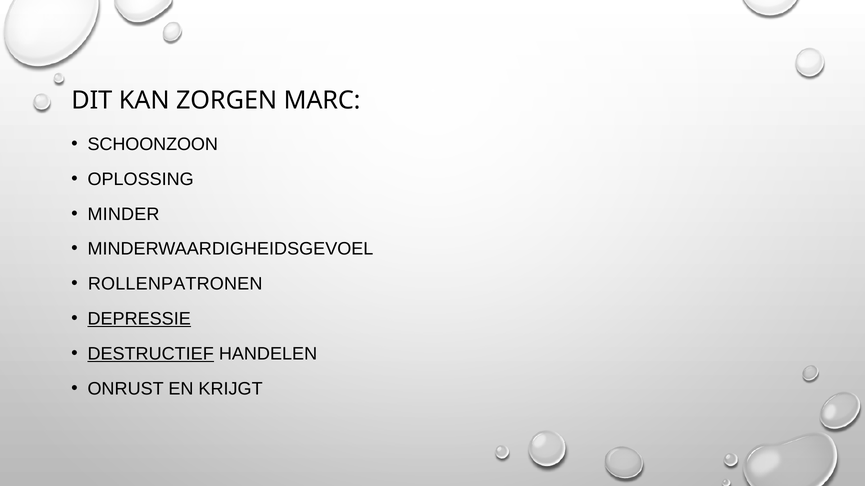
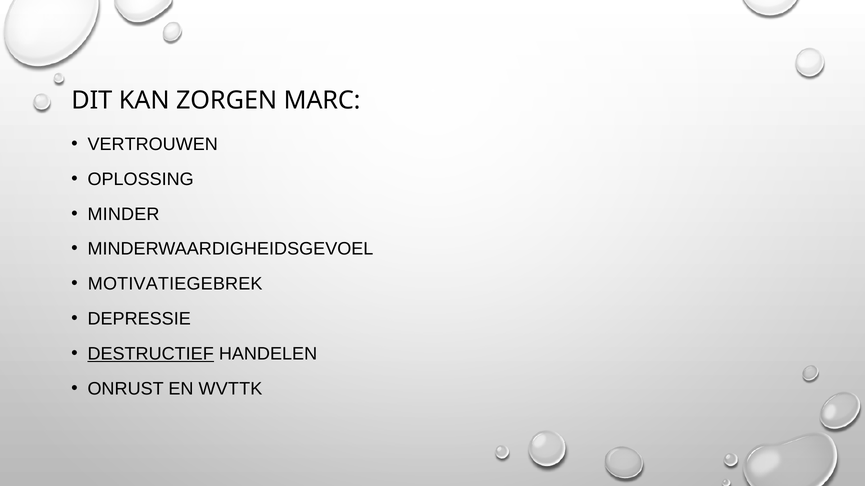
SCHOONZOON: SCHOONZOON -> VERTROUWEN (153, 144)
ROLLENPATRONEN: ROLLENPATRONEN -> MOTIVATIEGEBREK (175, 284)
DEPRESSIE underline: present -> none (139, 319)
KRIJGT: KRIJGT -> WVTTK (230, 389)
